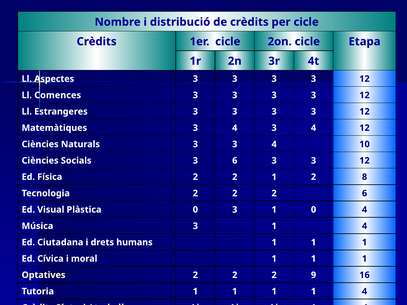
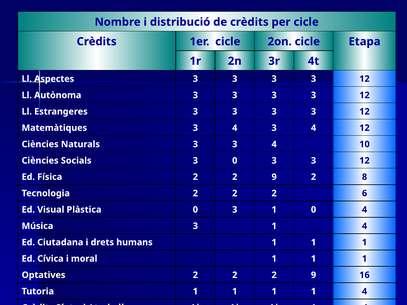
Comences: Comences -> Autònoma (58, 95)
3 6: 6 -> 0 (235, 161)
Física 2 2 1: 1 -> 9 (274, 177)
